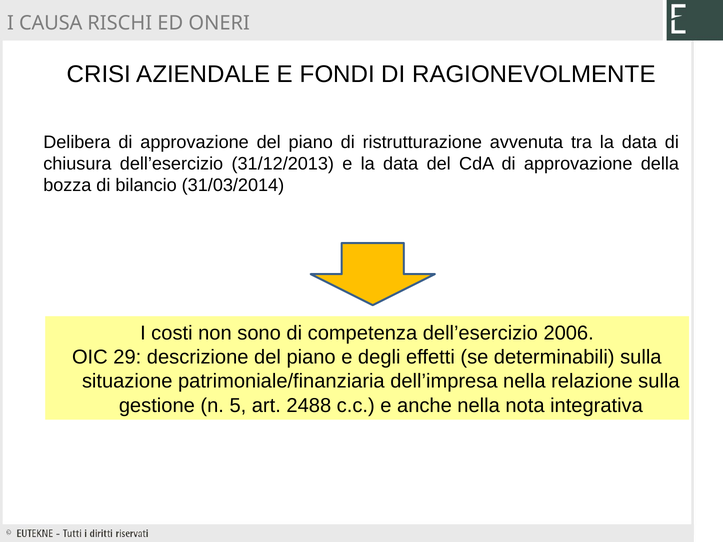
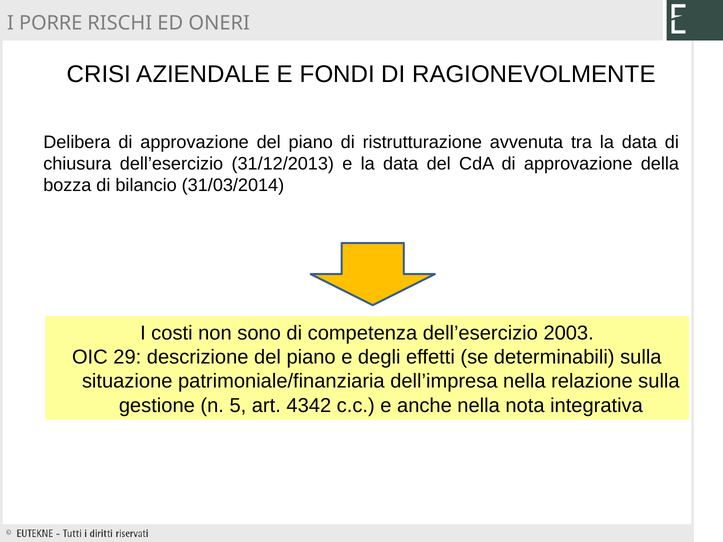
CAUSA: CAUSA -> PORRE (51, 23)
2006: 2006 -> 2003 (569, 333)
2488: 2488 -> 4342 (309, 406)
